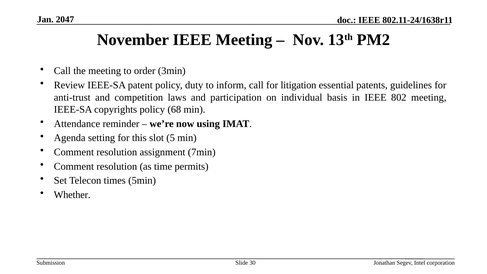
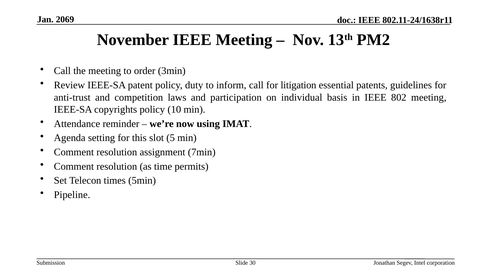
2047: 2047 -> 2069 (65, 19)
68: 68 -> 10 (174, 110)
Whether: Whether -> Pipeline (72, 195)
